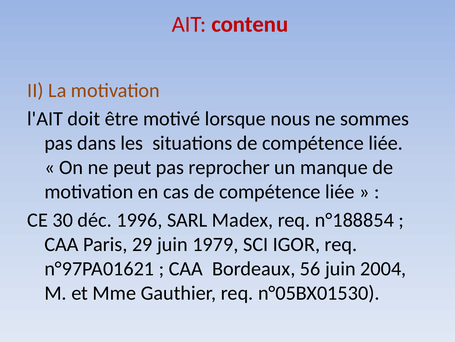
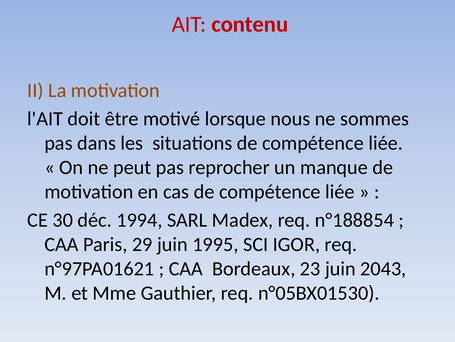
1996: 1996 -> 1994 (139, 220)
1979: 1979 -> 1995 (215, 244)
56: 56 -> 23 (310, 268)
2004: 2004 -> 2043 (383, 268)
